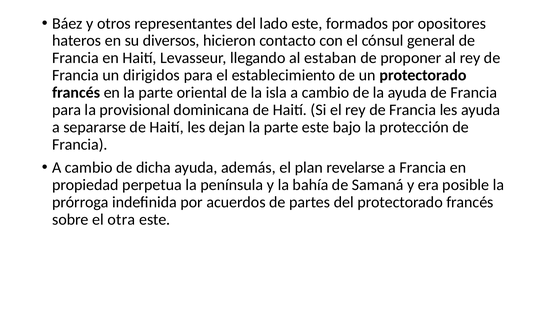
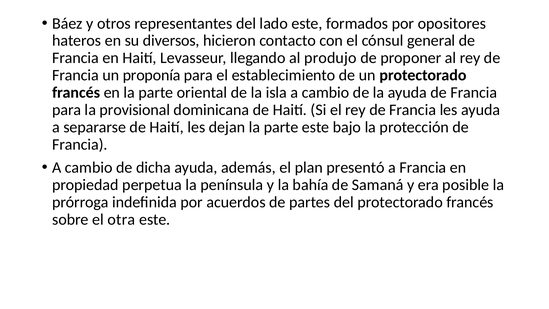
estaban: estaban -> produjo (330, 58)
dirigidos: dirigidos -> proponía (152, 75)
revelarse: revelarse -> presentó (356, 167)
